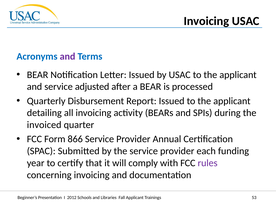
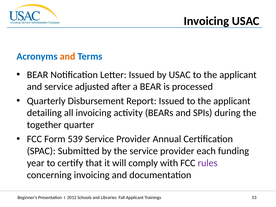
and colour: purple -> orange (68, 56)
invoiced: invoiced -> together (44, 125)
866: 866 -> 539 (75, 139)
